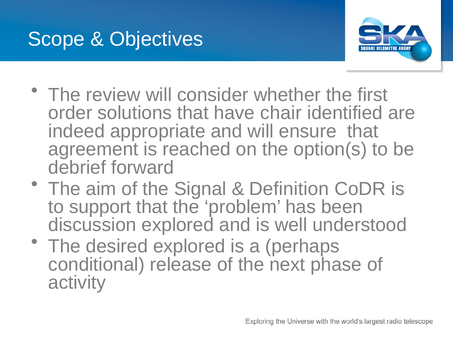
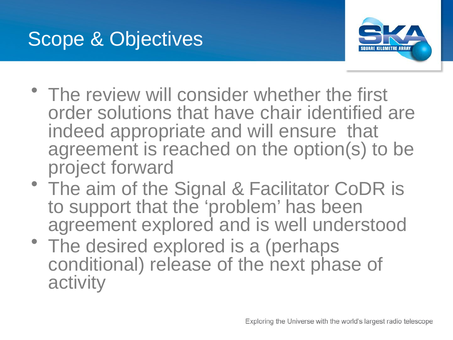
debrief: debrief -> project (77, 167)
Definition: Definition -> Facilitator (289, 189)
discussion: discussion -> agreement (92, 225)
